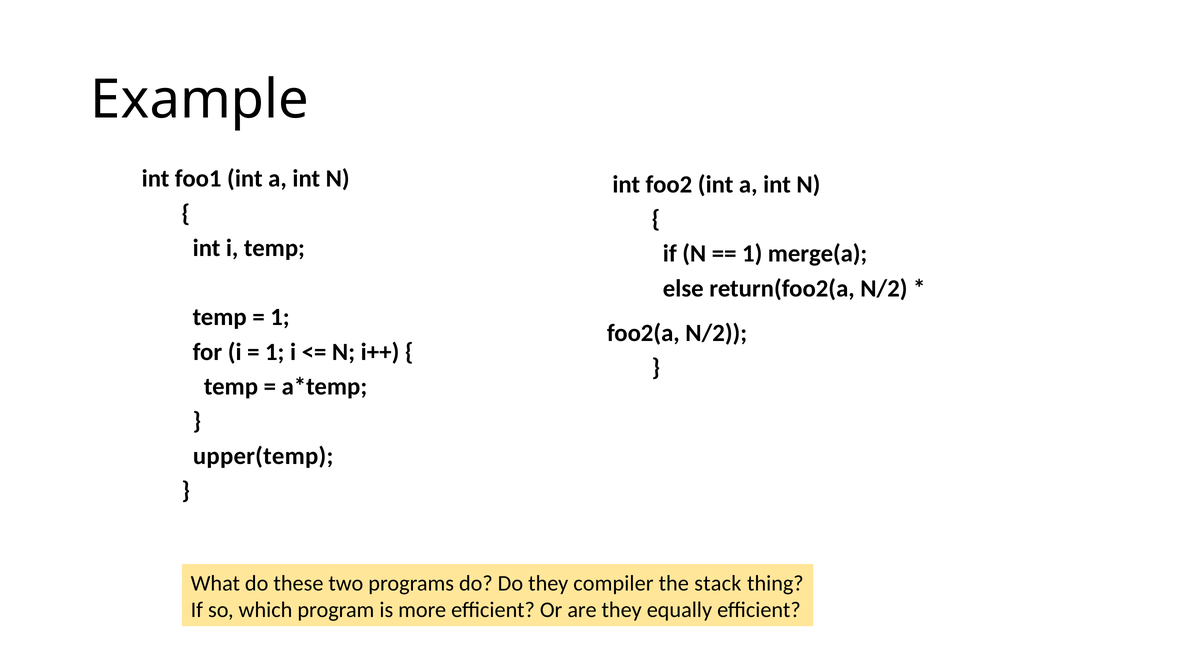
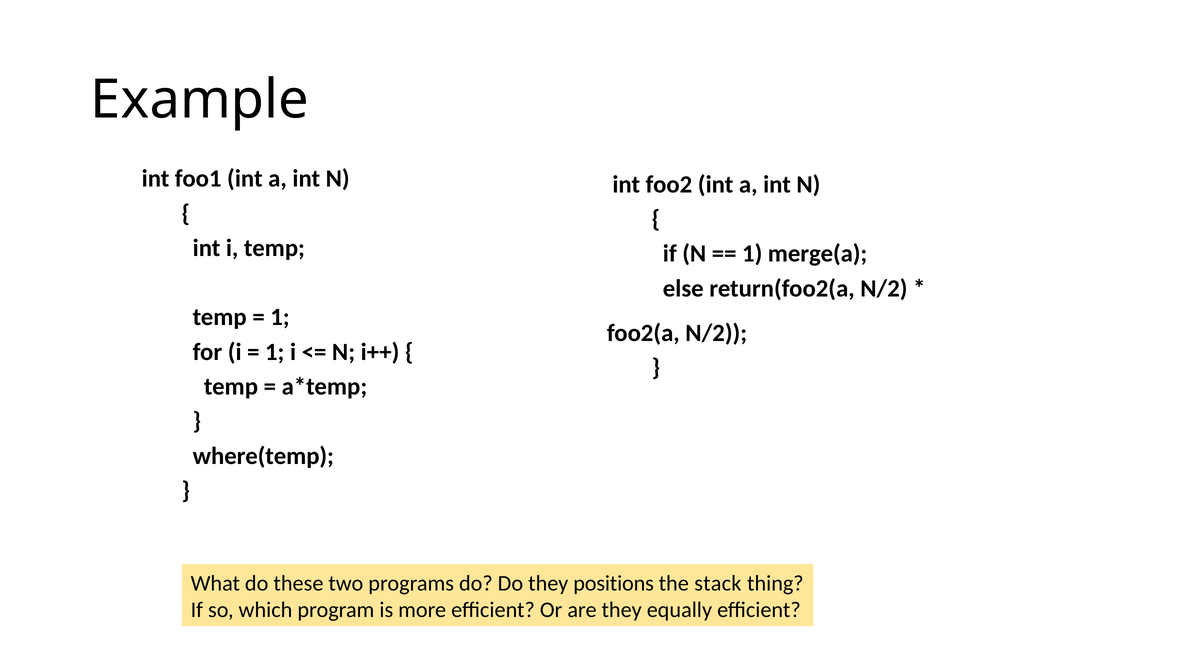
upper(temp: upper(temp -> where(temp (263, 456)
compiler: compiler -> positions (614, 583)
